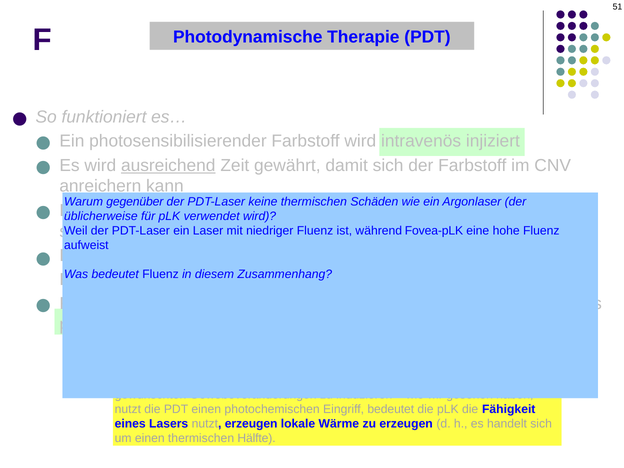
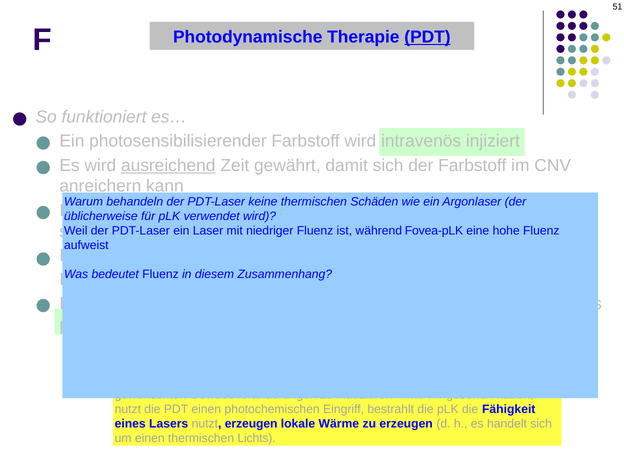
PDT underline: none -> present (427, 37)
gegenüber: gegenüber -> behandeln (135, 202)
Eingriff bedeutet: bedeutet -> bestrahlt (391, 409)
Hälfte: Hälfte -> Lichts (257, 438)
